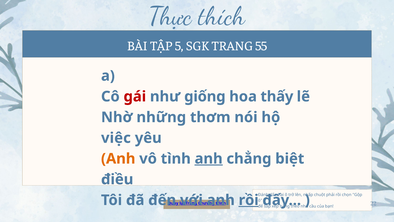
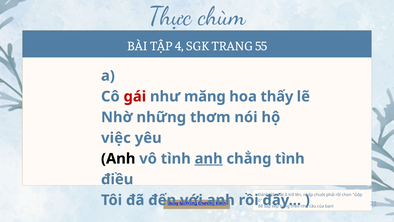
thích: thích -> chùm (222, 16)
5: 5 -> 4 (179, 46)
giống: giống -> măng (205, 96)
Anh colour: orange -> black (118, 158)
chẳng biệt: biệt -> tình (290, 158)
rồi underline: present -> none (249, 200)
